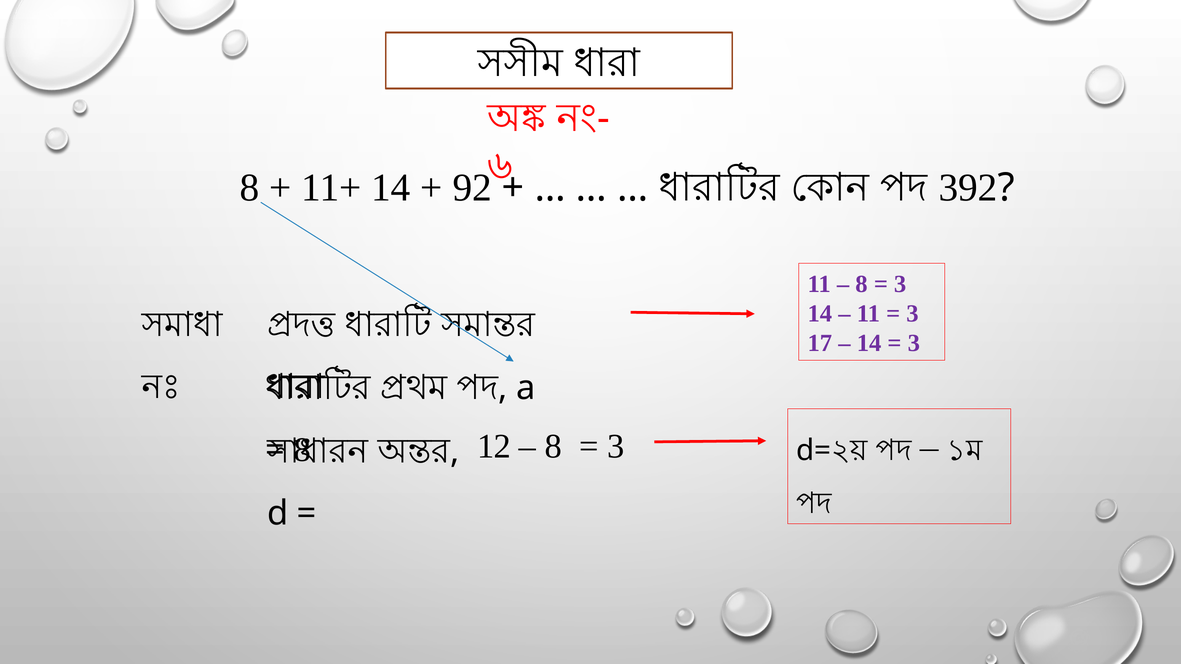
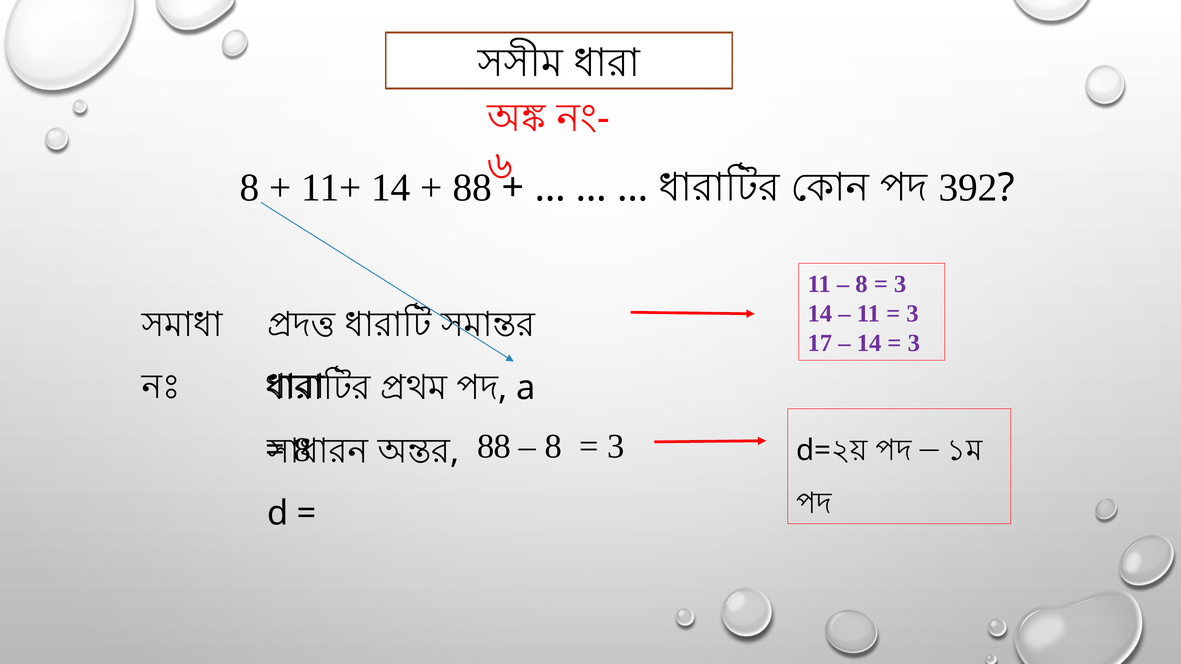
92: 92 -> 88 (472, 188)
12: 12 -> 88 (494, 447)
